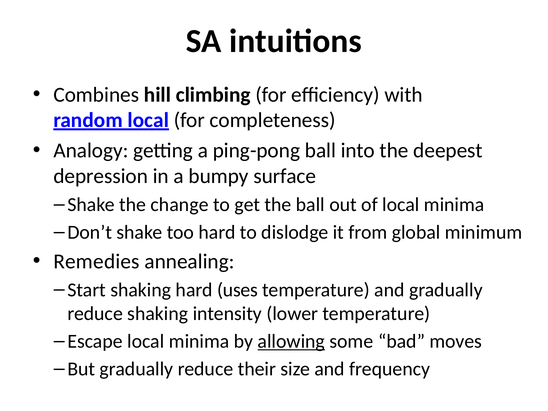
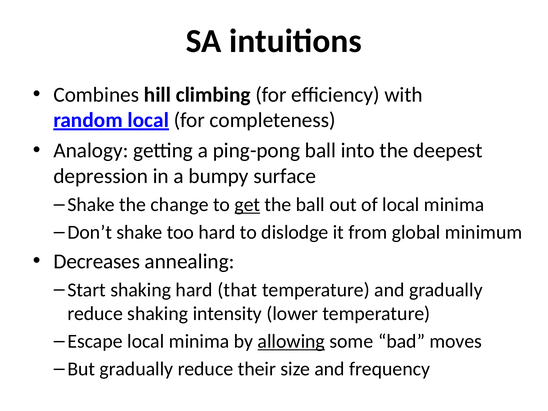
get underline: none -> present (247, 205)
Remedies: Remedies -> Decreases (97, 261)
uses: uses -> that (237, 290)
